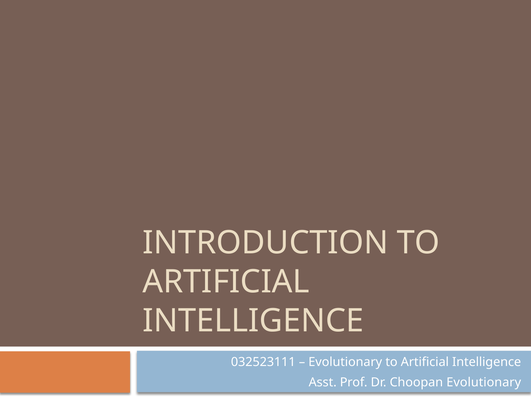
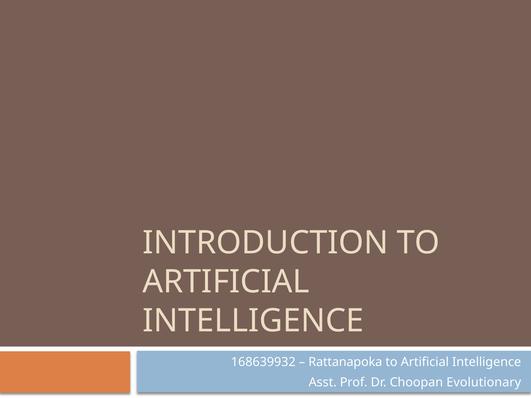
032523111: 032523111 -> 168639932 (263, 362)
Evolutionary: Evolutionary -> Rattanapoka (345, 362)
